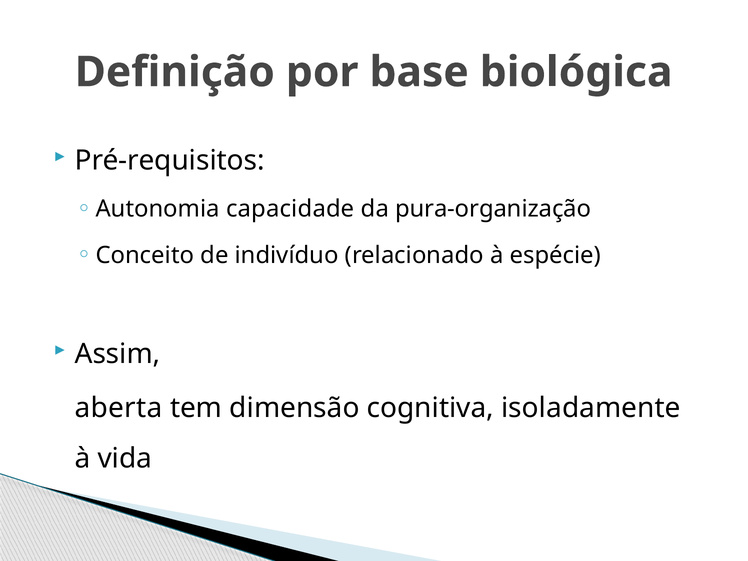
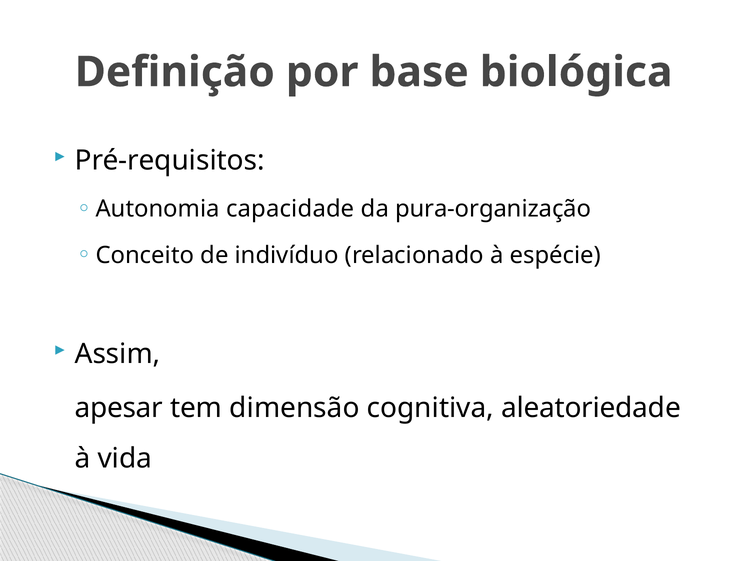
aberta: aberta -> apesar (119, 408)
isoladamente: isoladamente -> aleatoriedade (591, 408)
